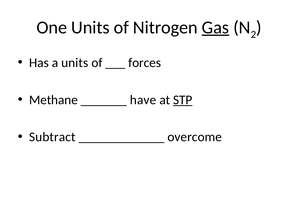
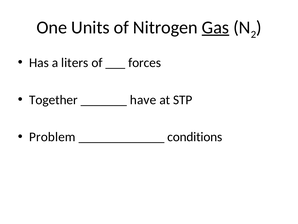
a units: units -> liters (75, 63)
Methane: Methane -> Together (53, 100)
STP underline: present -> none (183, 100)
Subtract: Subtract -> Problem (52, 137)
overcome: overcome -> conditions (195, 137)
